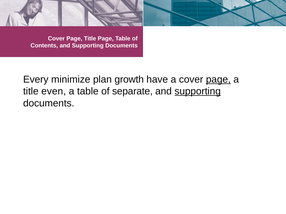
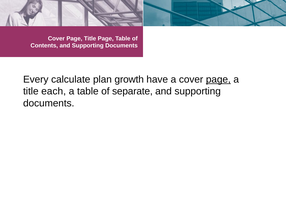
minimize: minimize -> calculate (71, 80)
even: even -> each (54, 91)
supporting underline: present -> none (198, 91)
